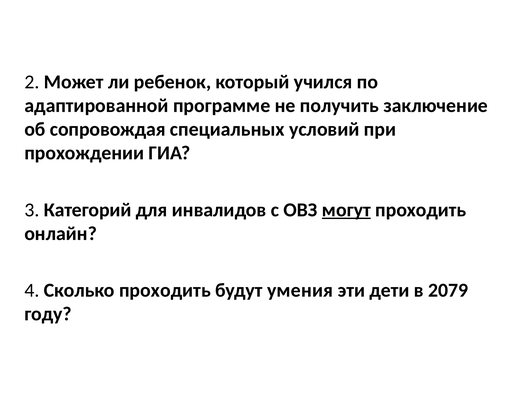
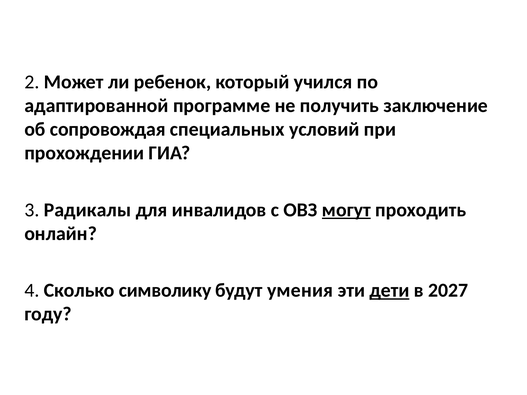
Категорий: Категорий -> Радикалы (87, 210)
Сколько проходить: проходить -> символику (165, 291)
дети underline: none -> present (390, 291)
2079: 2079 -> 2027 (448, 291)
